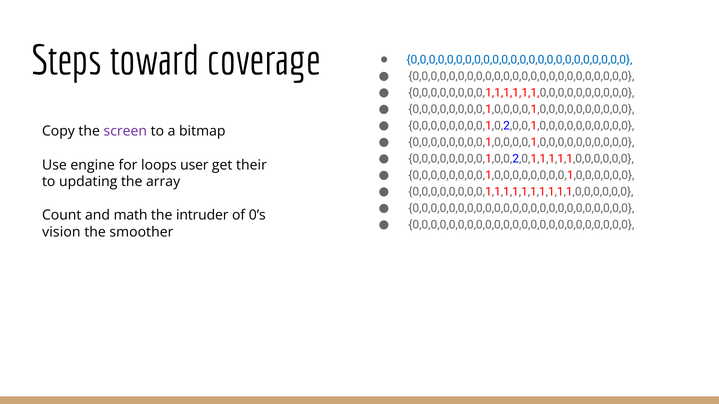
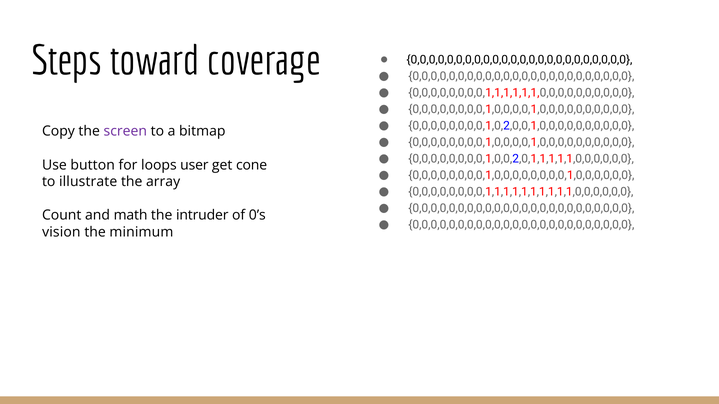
0,0,0,0,0,0,0,0,0,0,0,0,0,0,0,0,0,0,0,0,0,0,0,0 colour: blue -> black (520, 60)
engine: engine -> button (93, 165)
their: their -> cone (252, 165)
updating: updating -> illustrate (88, 182)
smoother: smoother -> minimum (141, 232)
